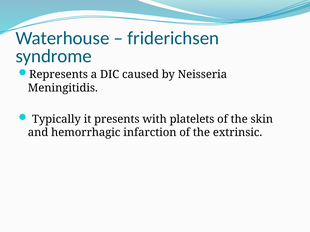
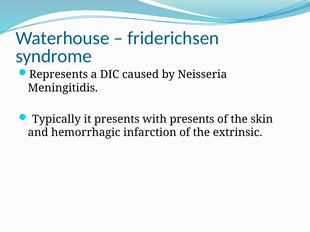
with platelets: platelets -> presents (192, 119)
